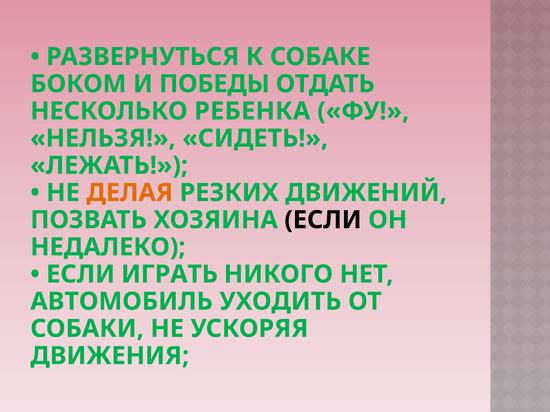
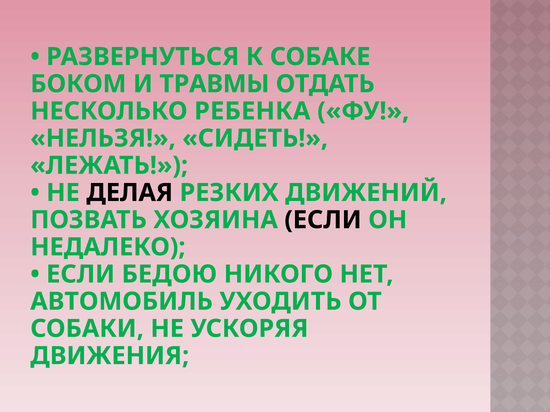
ПОБЕДЫ: ПОБЕДЫ -> ТРАВМЫ (214, 84)
ДЕЛАЯ colour: orange -> black (130, 193)
ИГРАТЬ: ИГРАТЬ -> БЕДОЮ (169, 275)
